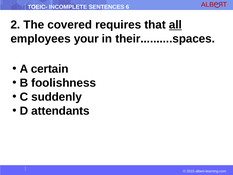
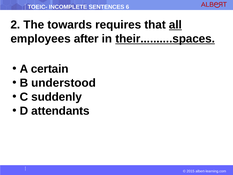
covered: covered -> towards (70, 25)
your: your -> after (86, 39)
their..........spaces underline: none -> present (165, 39)
foolishness: foolishness -> understood (64, 83)
